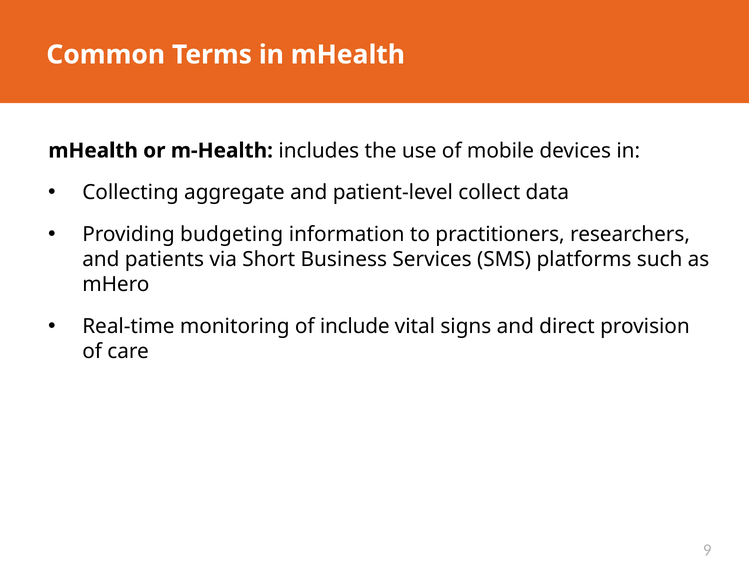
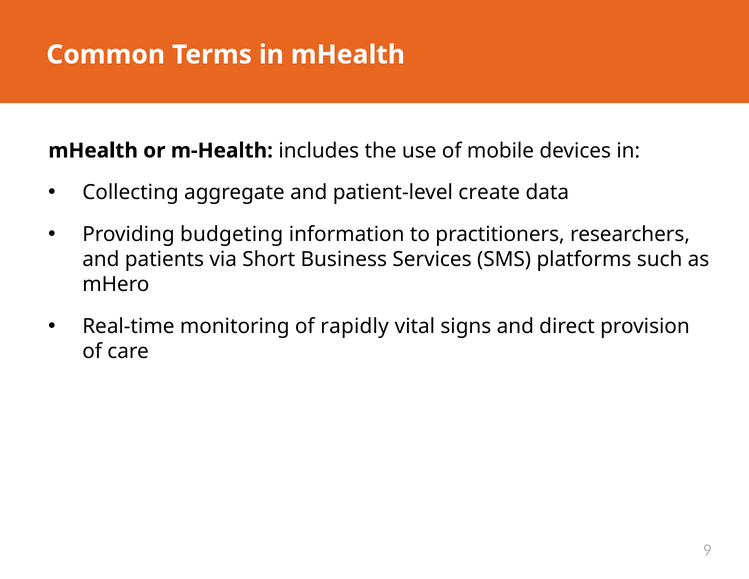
collect: collect -> create (489, 193)
include: include -> rapidly (355, 326)
